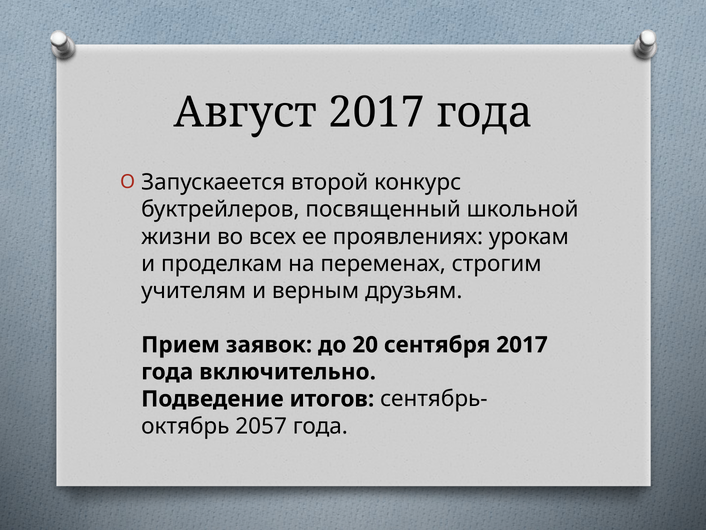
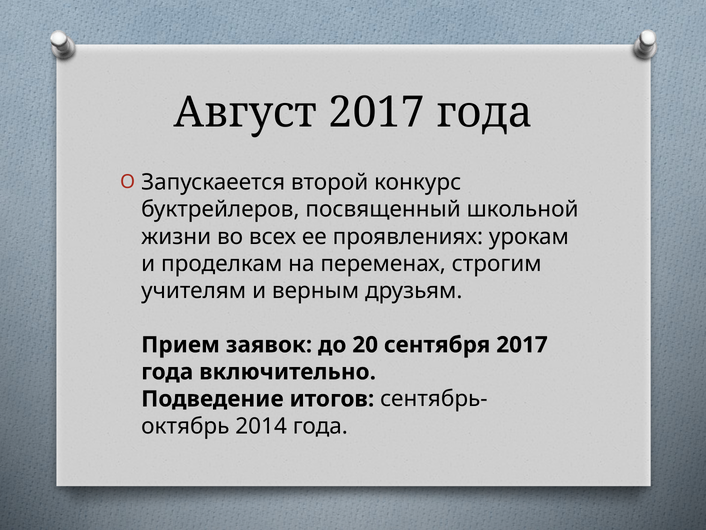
2057: 2057 -> 2014 (261, 426)
